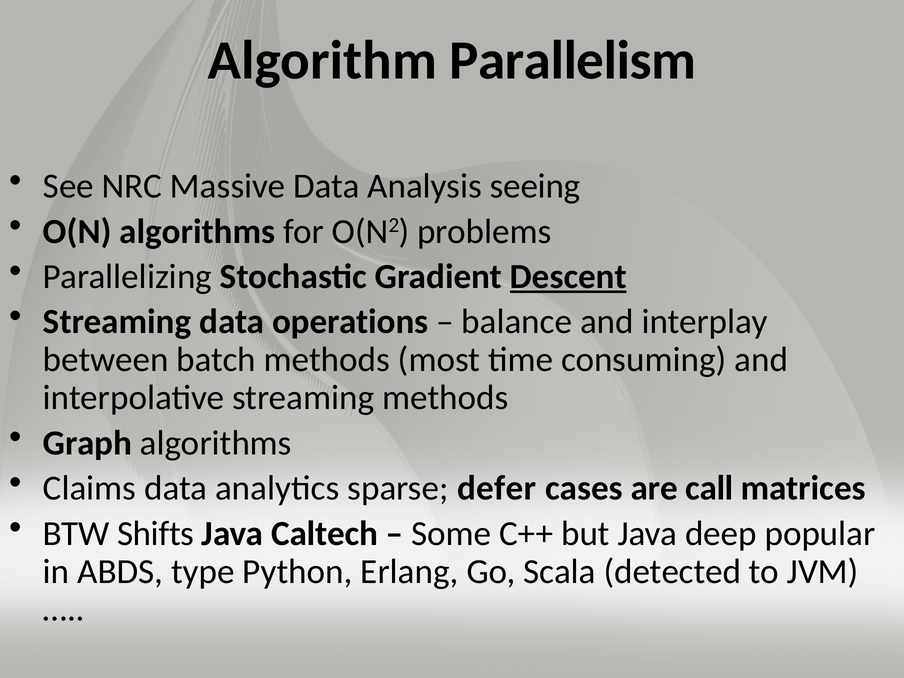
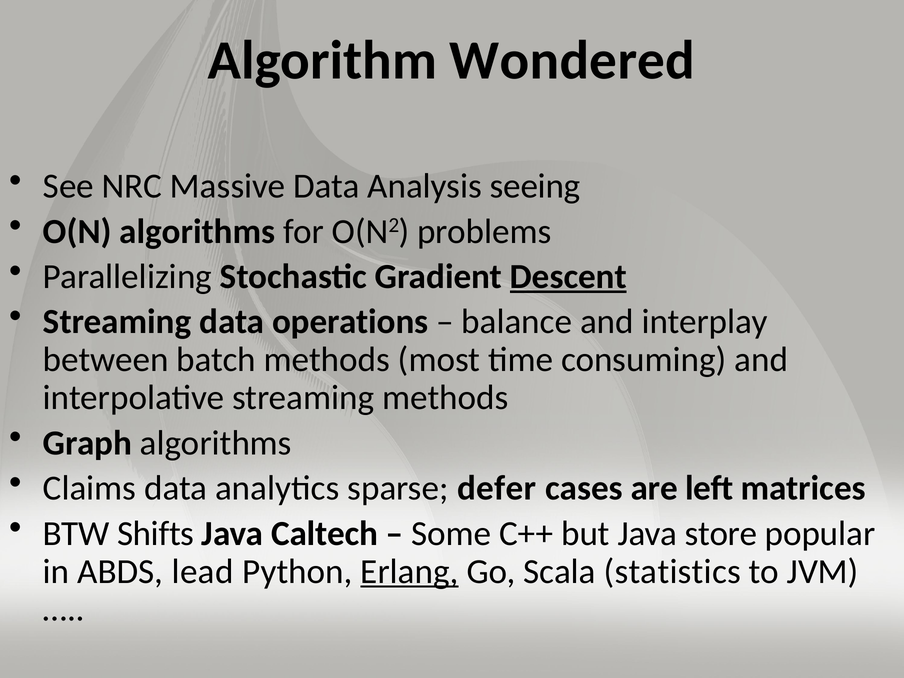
Parallelism: Parallelism -> Wondered (572, 60)
call: call -> left (709, 488)
deep: deep -> store (721, 533)
type: type -> lead (203, 571)
Erlang underline: none -> present (410, 571)
detected: detected -> statistics (672, 571)
